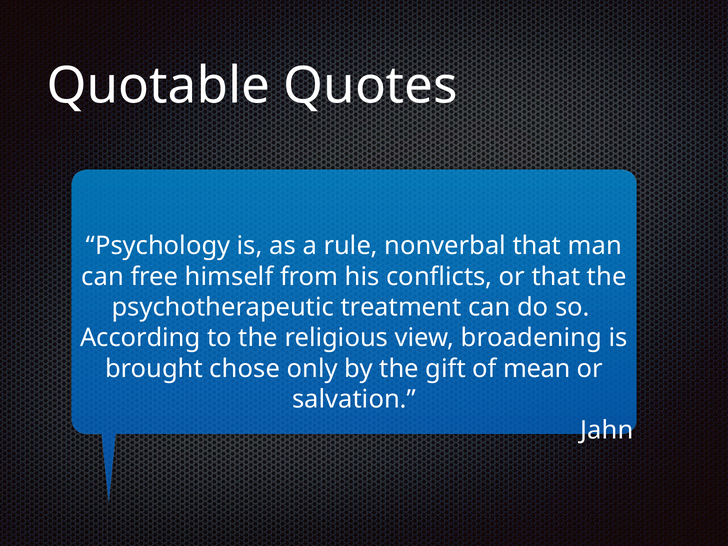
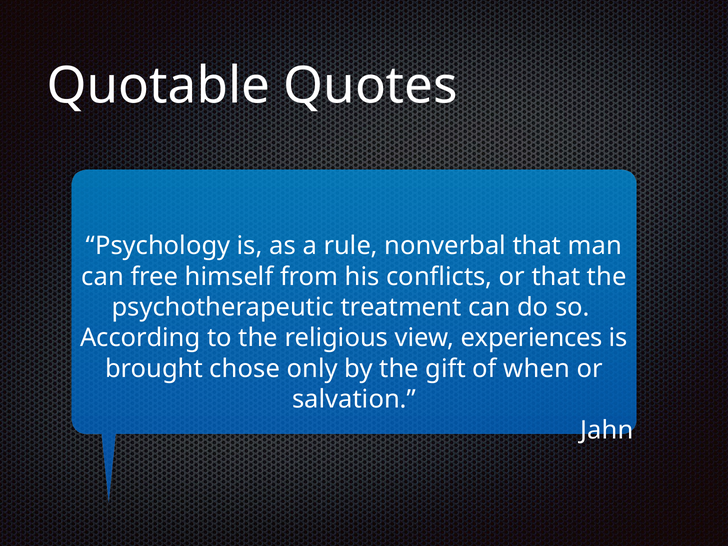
broadening: broadening -> experiences (532, 338)
mean: mean -> when (537, 369)
